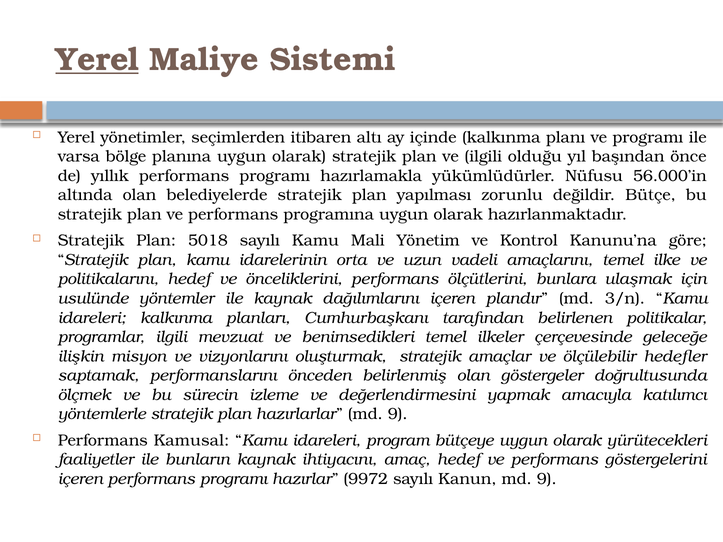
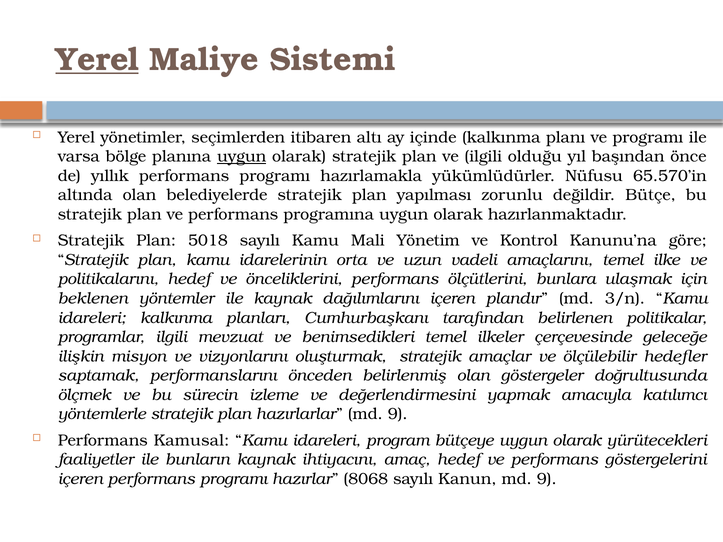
uygun underline: none -> present (242, 157)
56.000’in: 56.000’in -> 65.570’in (670, 176)
usulünde: usulünde -> beklenen (93, 299)
9972: 9972 -> 8068 (366, 479)
